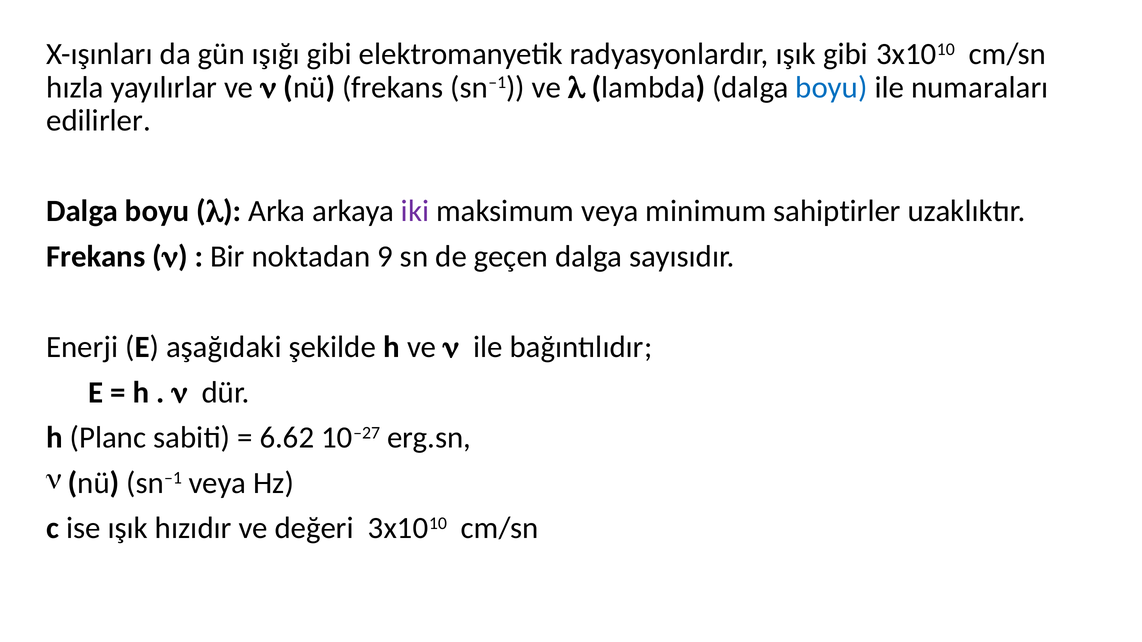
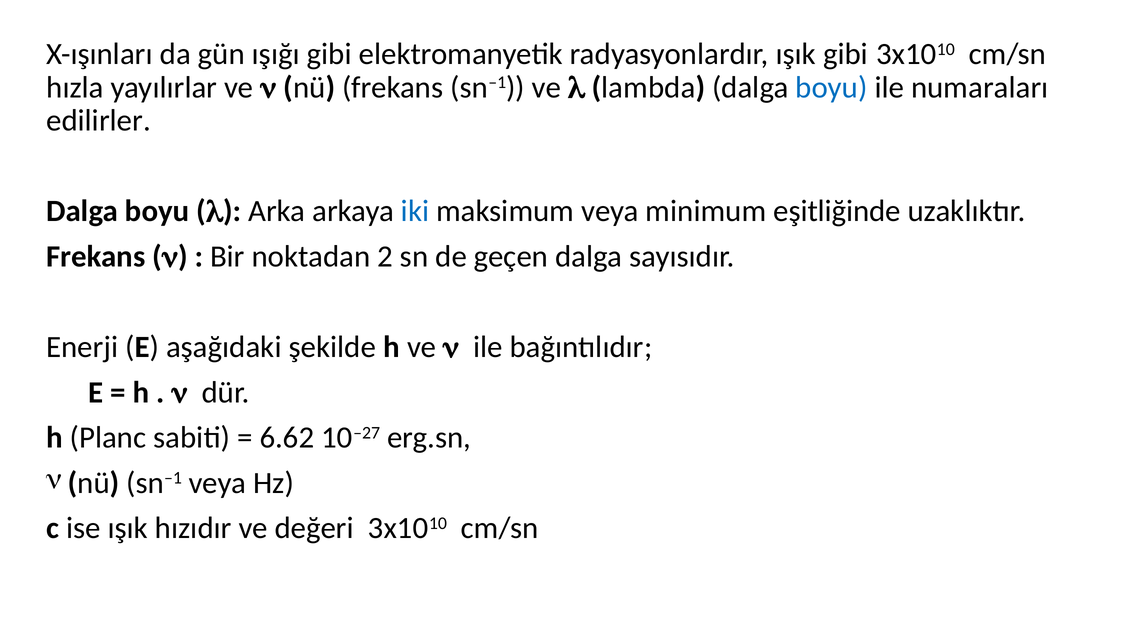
iki colour: purple -> blue (415, 211)
sahiptirler: sahiptirler -> eşitliğinde (837, 211)
9: 9 -> 2 (385, 257)
